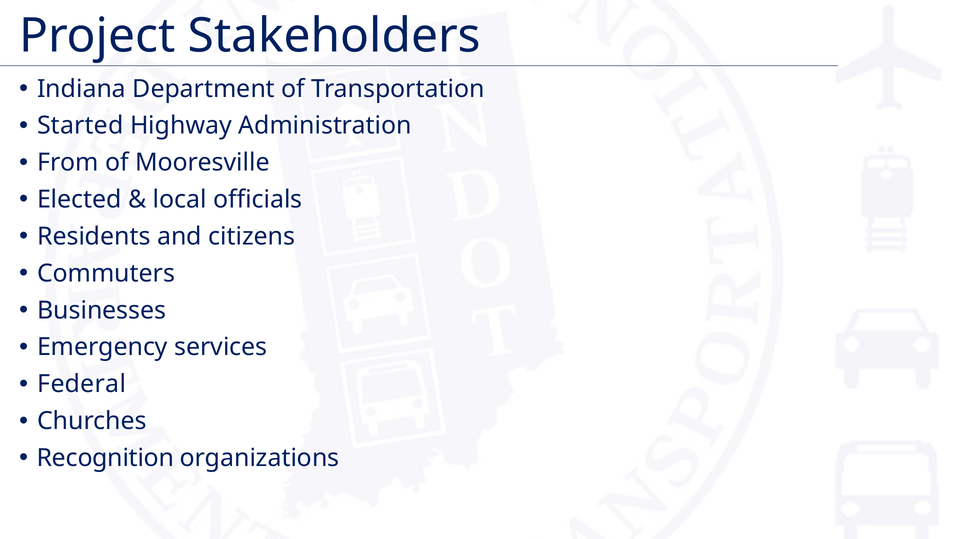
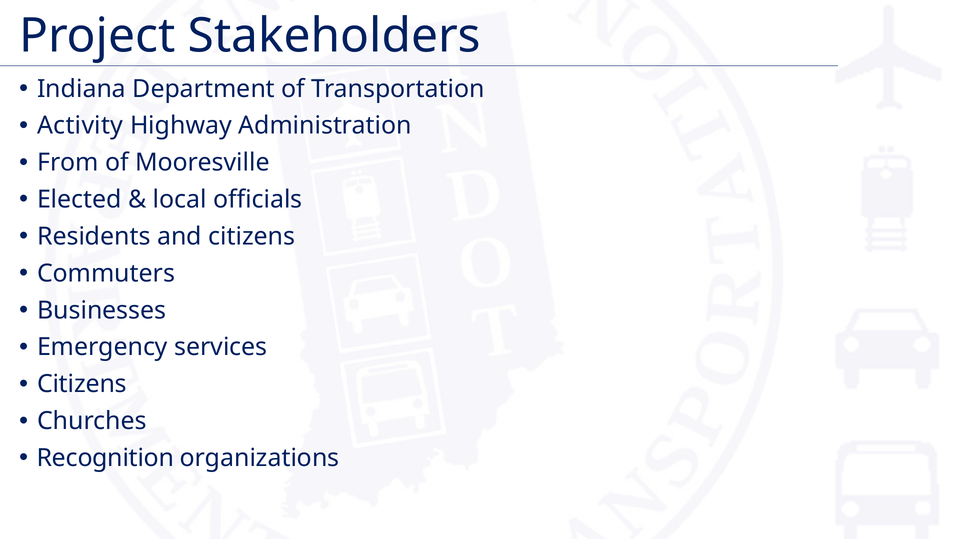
Started: Started -> Activity (80, 126)
Federal: Federal -> Citizens (82, 384)
